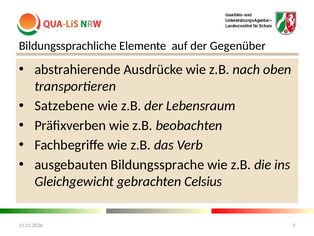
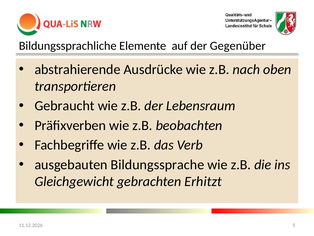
Satzebene: Satzebene -> Gebraucht (65, 106)
Celsius: Celsius -> Erhitzt (203, 181)
